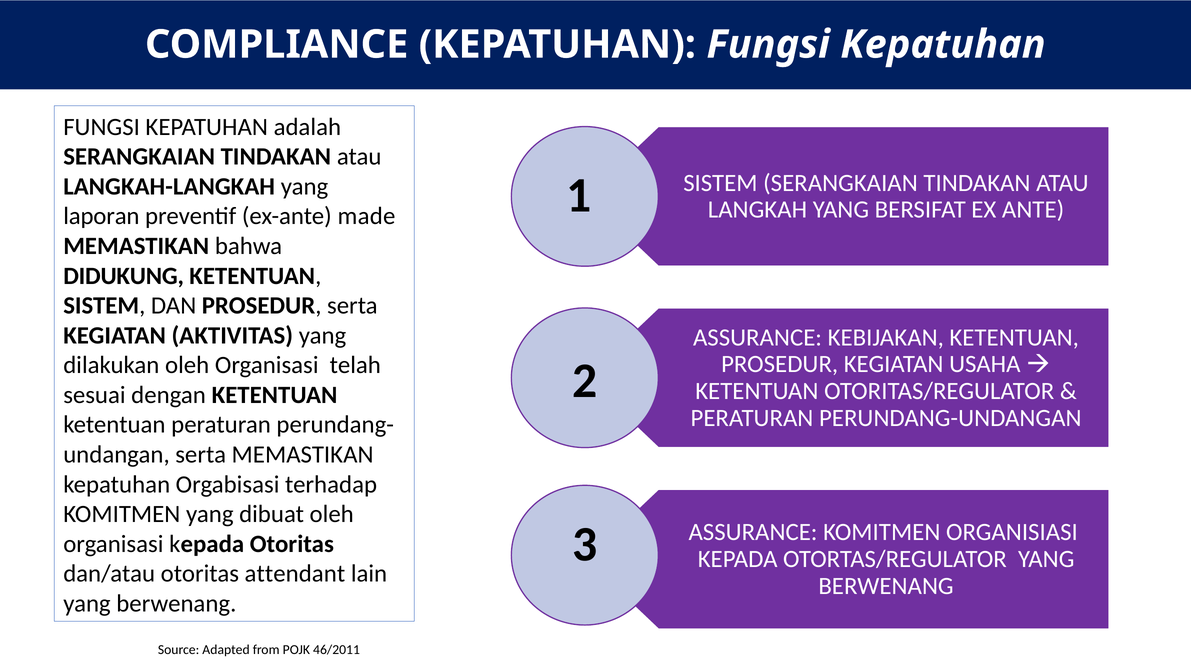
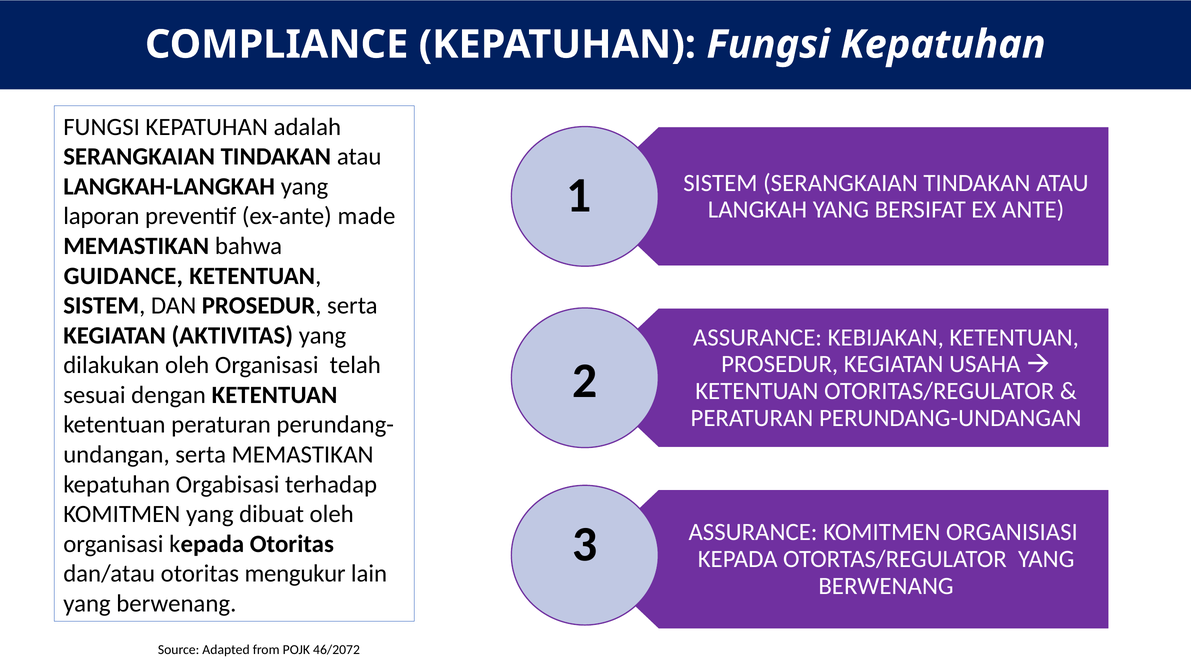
DIDUKUNG: DIDUKUNG -> GUIDANCE (123, 276)
attendant: attendant -> mengukur (295, 574)
46/2011: 46/2011 -> 46/2072 (337, 649)
